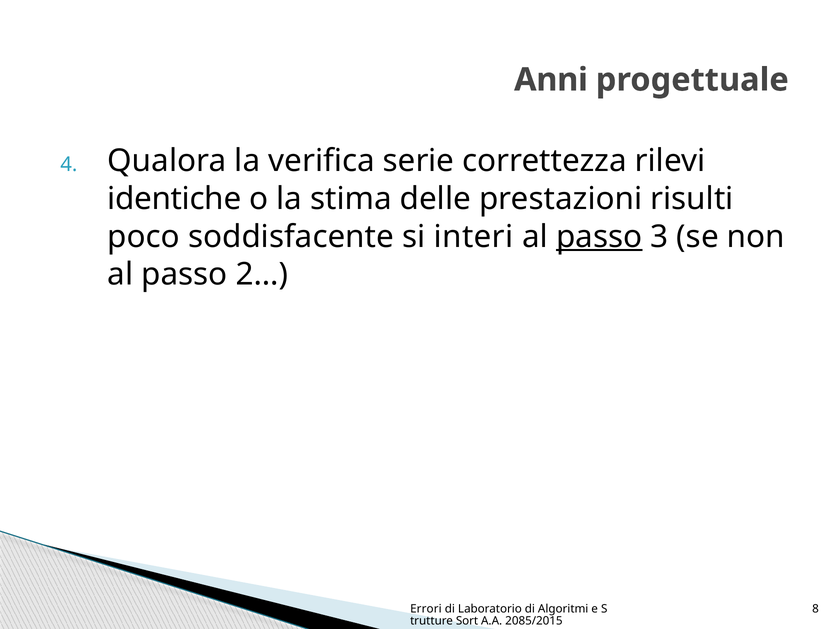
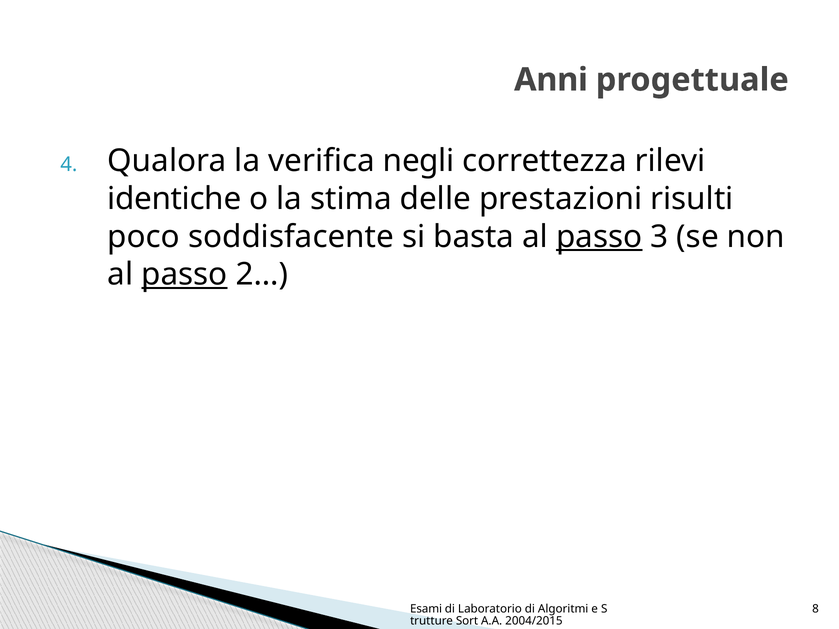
serie: serie -> negli (419, 161)
interi: interi -> basta (474, 237)
passo underline: none -> present (184, 275)
Errori: Errori -> Esami (426, 609)
2085/2015: 2085/2015 -> 2004/2015 (534, 621)
